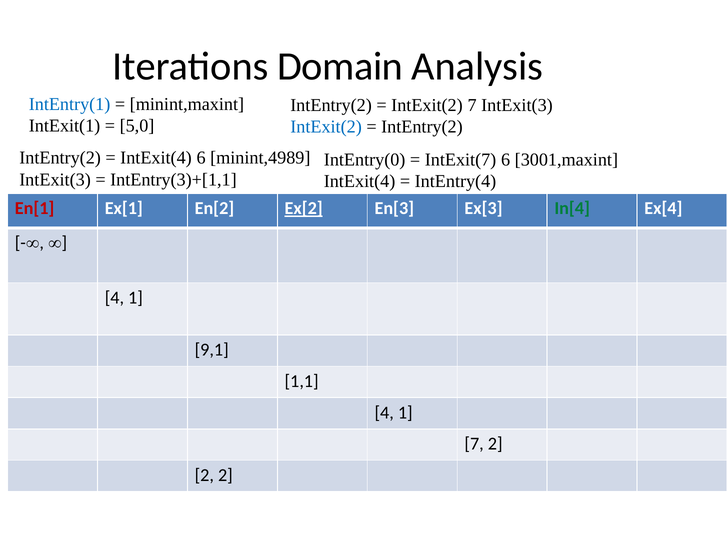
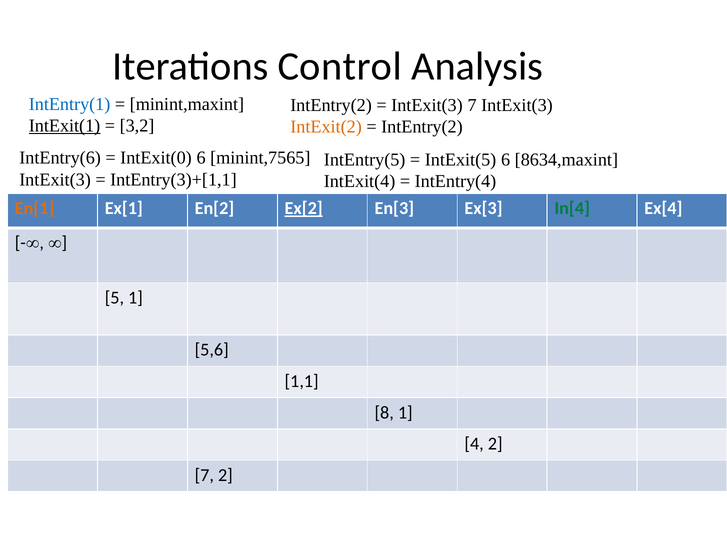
Domain: Domain -> Control (340, 66)
IntExit(2: IntExit(2 -> IntExit(3 (427, 105)
IntExit(1 underline: none -> present (65, 126)
5,0: 5,0 -> 3,2 (137, 126)
IntExit(2 colour: blue -> orange (326, 127)
IntEntry(2: IntEntry(2 -> IntEntry(6 (60, 158)
IntExit(4: IntExit(4 -> IntExit(0 (156, 158)
minint,4989: minint,4989 -> minint,7565 (260, 158)
IntEntry(0: IntEntry(0 -> IntEntry(5 (365, 160)
IntExit(7: IntExit(7 -> IntExit(5 (461, 160)
3001,maxint: 3001,maxint -> 8634,maxint (566, 160)
En[1 colour: red -> orange (35, 208)
4: 4 -> 5 (114, 298)
9,1: 9,1 -> 5,6 (212, 350)
4: 4 -> 8 (384, 413)
7: 7 -> 4 (474, 444)
2: 2 -> 7 (204, 475)
